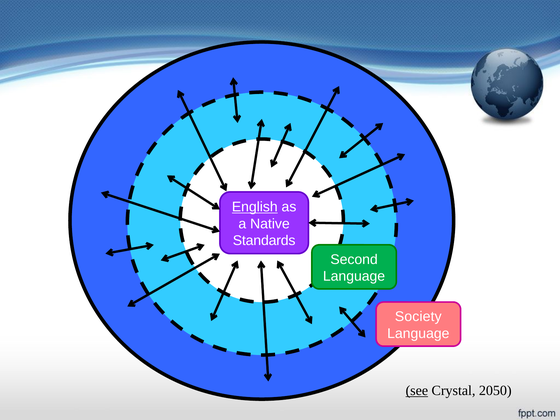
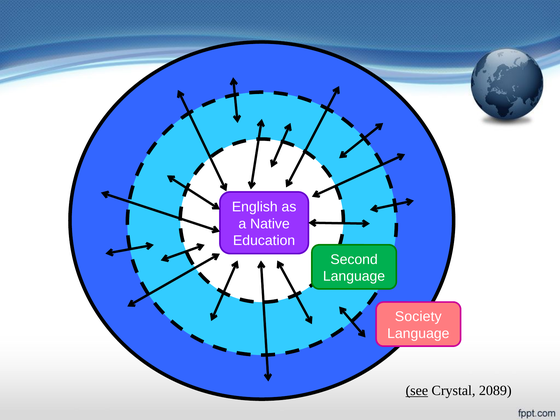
English underline: present -> none (255, 207)
Standards: Standards -> Education (264, 241)
2050: 2050 -> 2089 (495, 391)
